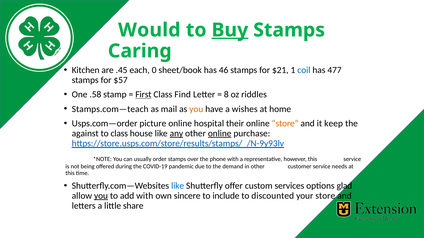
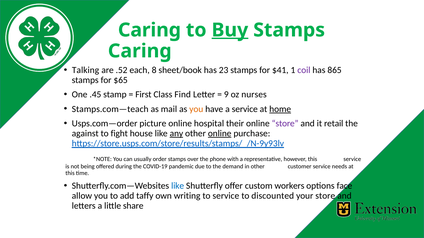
Would: Would -> Caring (149, 30)
Kitchen: Kitchen -> Talking (86, 70)
.45: .45 -> .52 (122, 70)
0: 0 -> 8 (154, 70)
46: 46 -> 23 (224, 70)
$21: $21 -> $41 (280, 70)
coil colour: blue -> purple (304, 70)
477: 477 -> 865 (335, 70)
$57: $57 -> $65 (121, 80)
.58: .58 -> .45 (95, 95)
First underline: present -> none (143, 95)
8: 8 -> 9 (226, 95)
riddles: riddles -> nurses (254, 95)
a wishes: wishes -> service (245, 109)
home underline: none -> present (280, 109)
store colour: orange -> purple (285, 124)
keep: keep -> retail (334, 124)
to class: class -> fight (119, 134)
services: services -> workers (289, 186)
glad: glad -> face (344, 186)
you underline: present -> none (101, 196)
add with: with -> taffy (145, 196)
sincere: sincere -> writing (187, 196)
to include: include -> service (226, 196)
